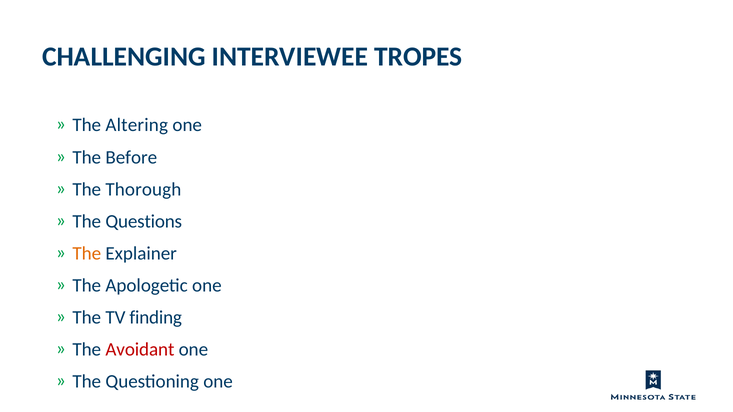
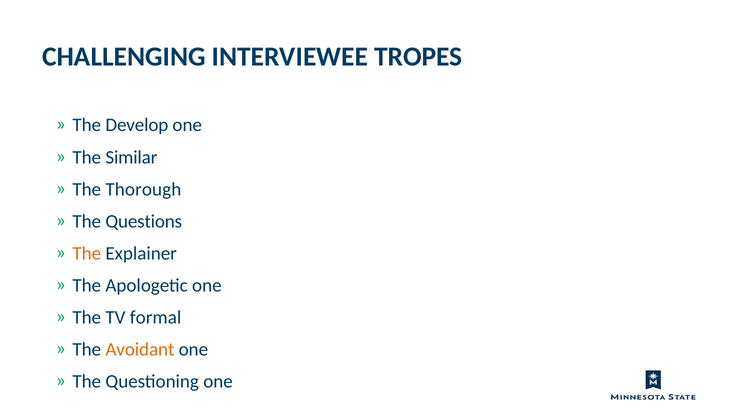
Altering: Altering -> Develop (137, 125)
Before: Before -> Similar (131, 157)
finding: finding -> formal (156, 318)
Avoidant colour: red -> orange (140, 350)
